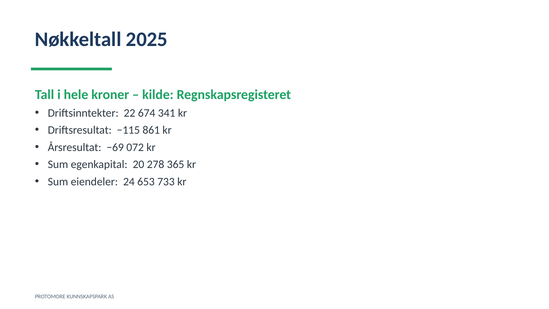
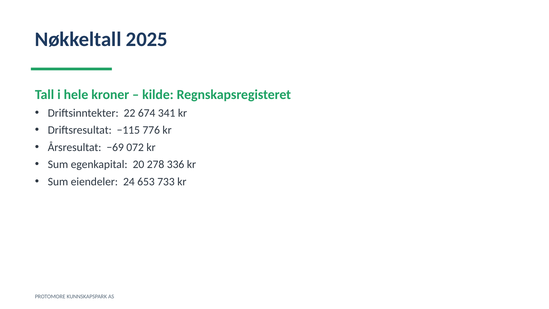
861: 861 -> 776 (151, 130)
365: 365 -> 336 (176, 164)
